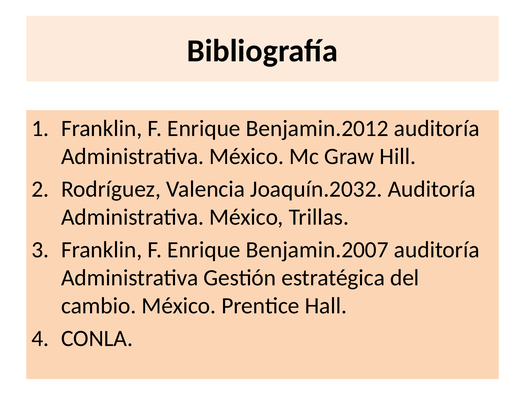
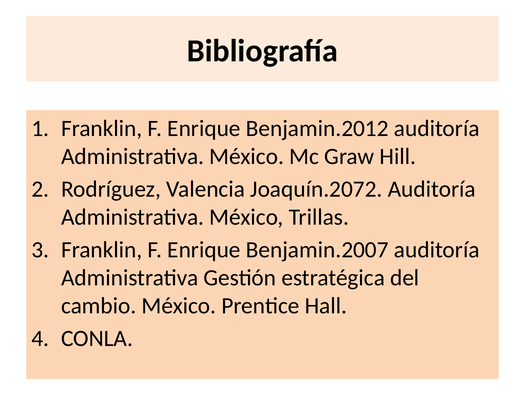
Joaquín.2032: Joaquín.2032 -> Joaquín.2072 (316, 189)
